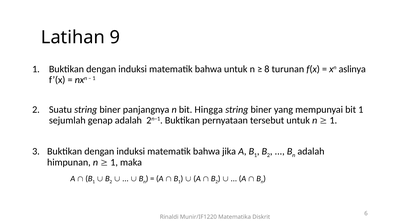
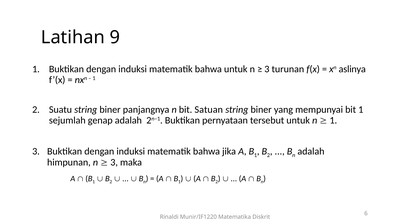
8: 8 -> 3 (267, 69)
Hingga: Hingga -> Satuan (209, 110)
1: 1 -> 3 (114, 162)
